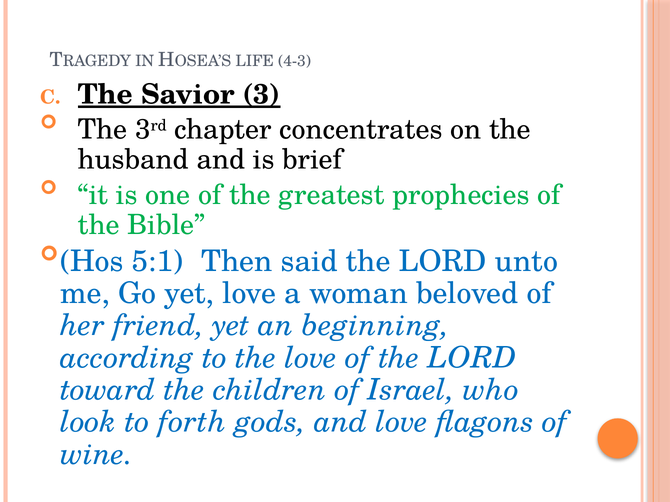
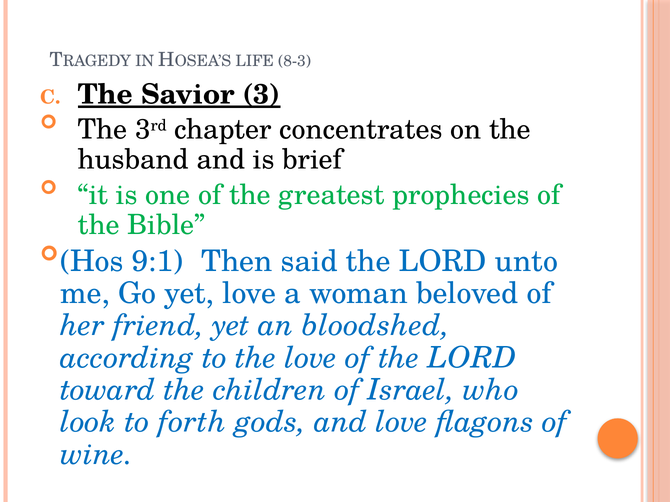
4-3: 4-3 -> 8-3 (295, 61)
5:1: 5:1 -> 9:1 (157, 262)
beginning: beginning -> bloodshed (376, 326)
